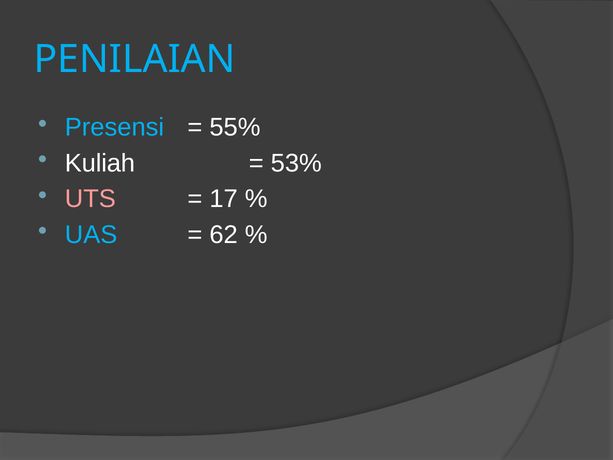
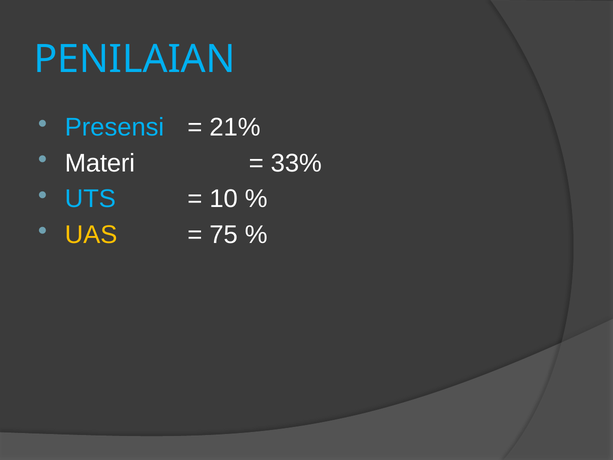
55%: 55% -> 21% (235, 127)
Kuliah: Kuliah -> Materi (100, 163)
53%: 53% -> 33% (296, 163)
UTS colour: pink -> light blue (90, 199)
17: 17 -> 10 (224, 199)
UAS colour: light blue -> yellow (91, 235)
62: 62 -> 75 (224, 235)
